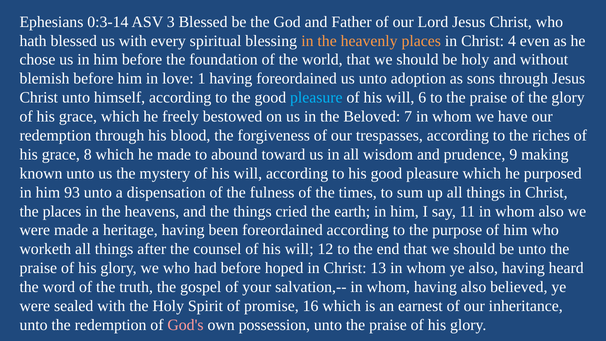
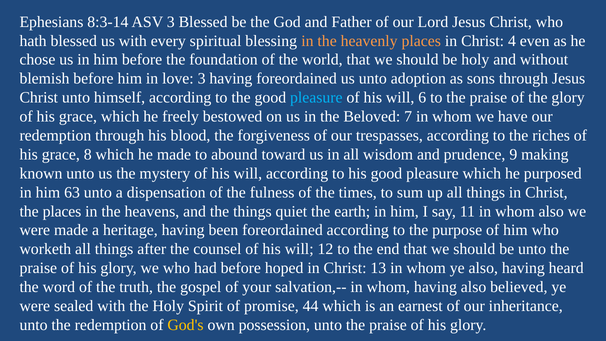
0:3-14: 0:3-14 -> 8:3-14 (108, 22)
love 1: 1 -> 3 (202, 79)
93: 93 -> 63 (72, 192)
cried: cried -> quiet (291, 211)
16: 16 -> 44 (311, 306)
God's colour: pink -> yellow (186, 325)
